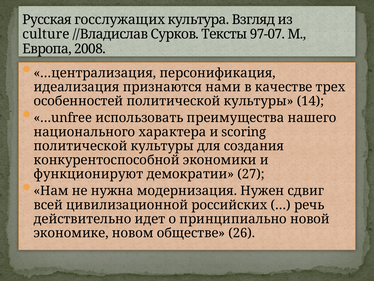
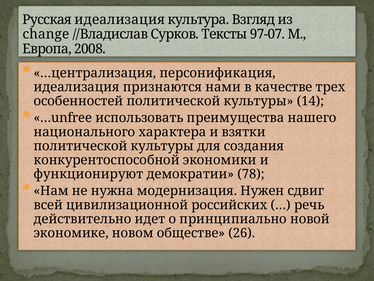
Русская госслужащих: госслужащих -> идеализация (120, 20)
culture: culture -> change (46, 34)
scoring: scoring -> взятки (244, 132)
27: 27 -> 78 (251, 174)
